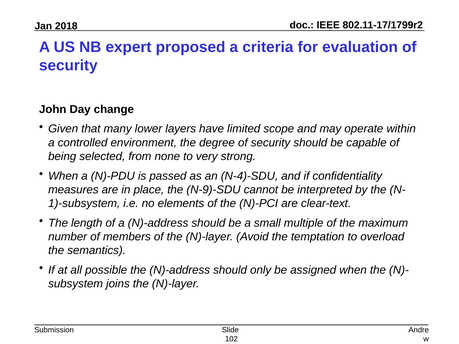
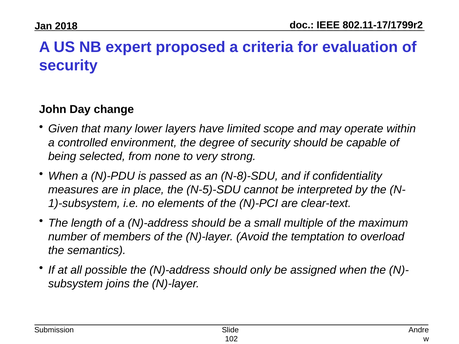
N-4)-SDU: N-4)-SDU -> N-8)-SDU (249, 176)
N-9)-SDU: N-9)-SDU -> N-5)-SDU (214, 190)
